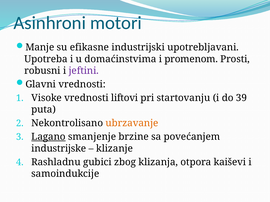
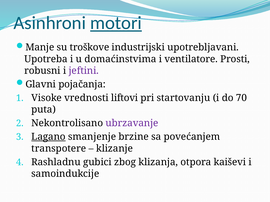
motori underline: none -> present (116, 23)
efikasne: efikasne -> troškove (89, 47)
promenom: promenom -> ventilatore (191, 59)
Glavni vrednosti: vrednosti -> pojačanja (82, 84)
39: 39 -> 70 (241, 98)
ubrzavanje colour: orange -> purple (132, 123)
industrijske: industrijske -> transpotere (59, 149)
